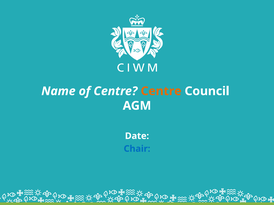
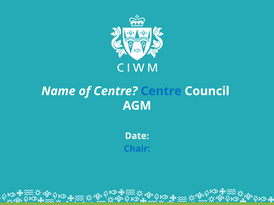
Centre colour: orange -> blue (161, 91)
